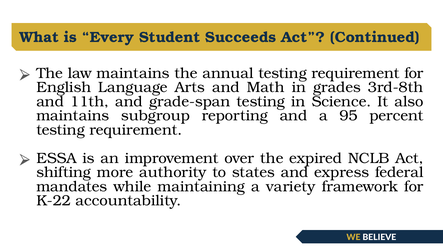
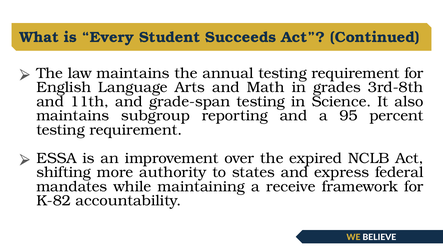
variety: variety -> receive (291, 187)
K-22: K-22 -> K-82 (54, 201)
